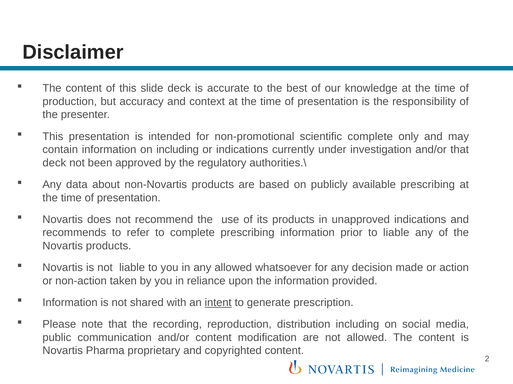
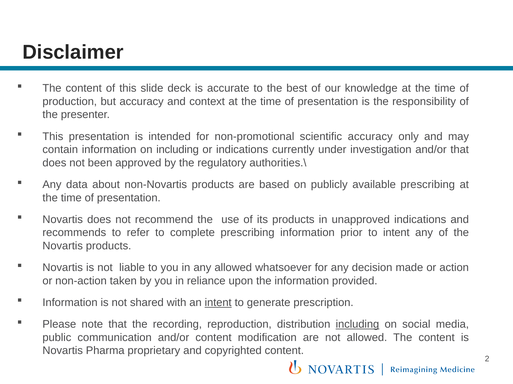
scientific complete: complete -> accuracy (370, 137)
deck: deck -> does (54, 163)
to liable: liable -> intent (396, 233)
including underline: none -> present (357, 325)
